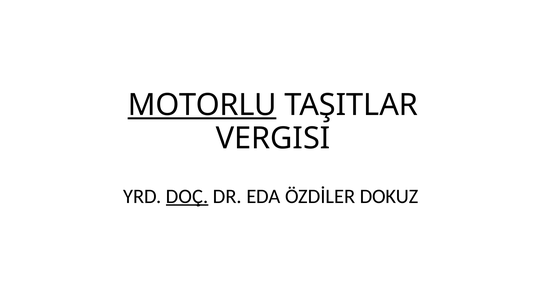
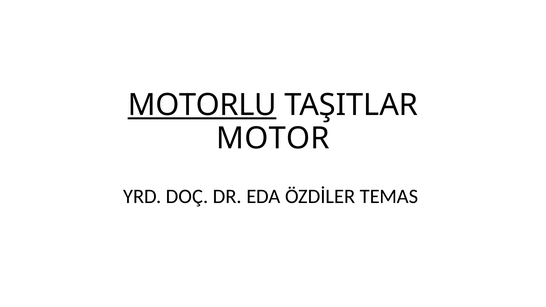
VERGISI: VERGISI -> MOTOR (273, 138)
DOÇ underline: present -> none (187, 196)
DOKUZ: DOKUZ -> TEMAS (389, 196)
